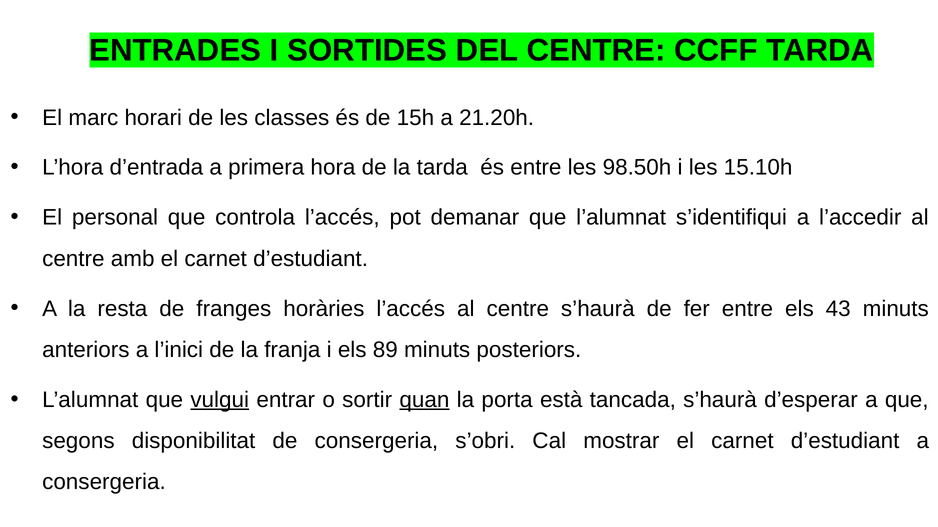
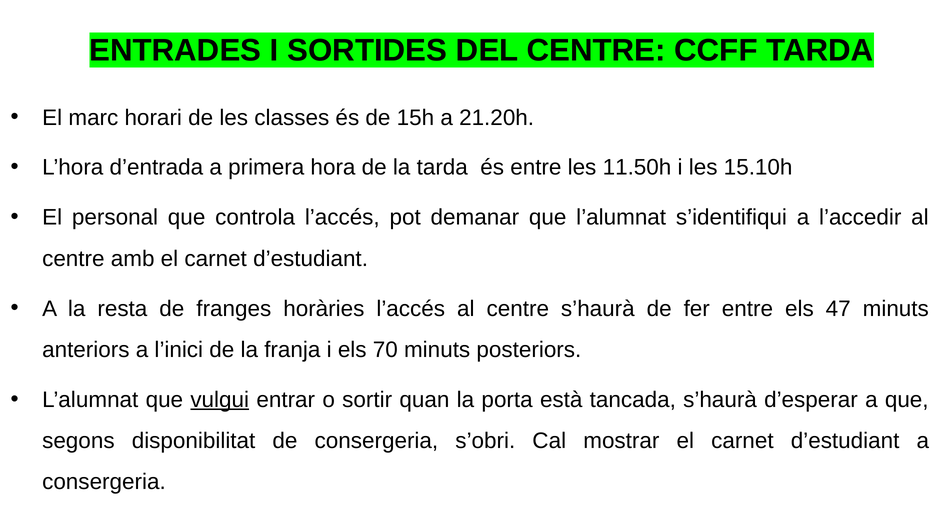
98.50h: 98.50h -> 11.50h (637, 168)
43: 43 -> 47 (838, 309)
89: 89 -> 70 (385, 350)
quan underline: present -> none (424, 400)
